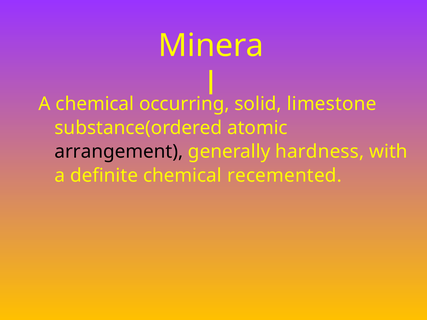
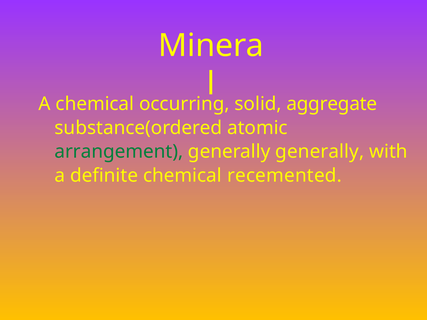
limestone: limestone -> aggregate (332, 104)
arrangement colour: black -> green (119, 152)
generally hardness: hardness -> generally (320, 152)
